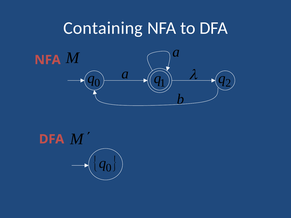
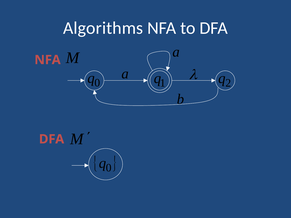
Containing: Containing -> Algorithms (103, 28)
